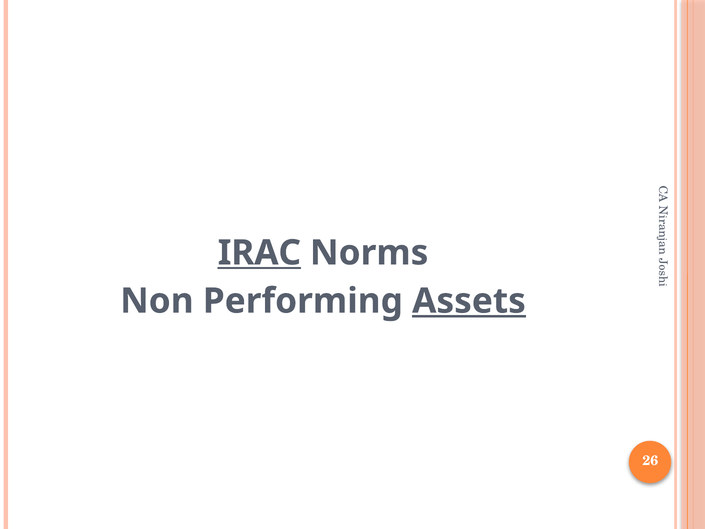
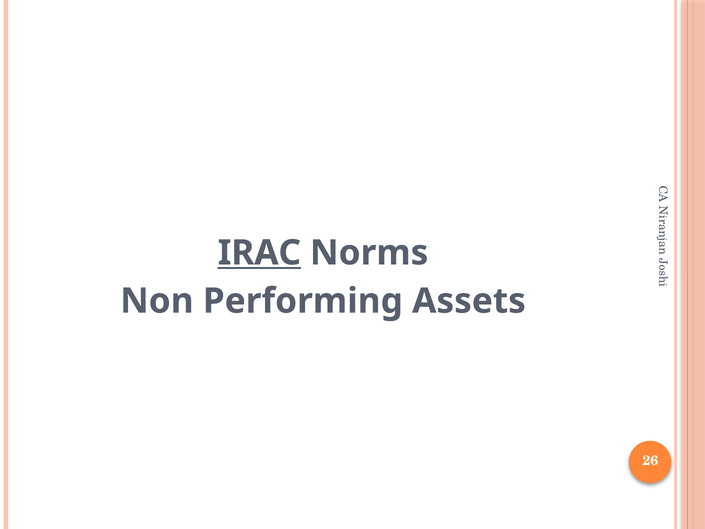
Assets underline: present -> none (469, 301)
